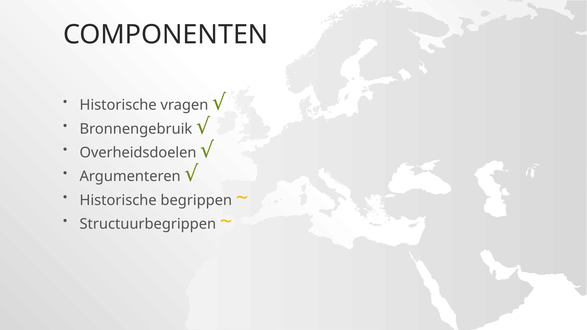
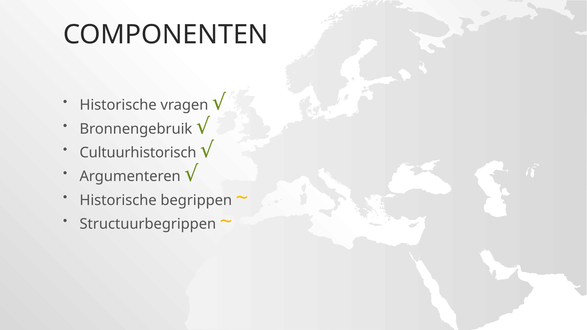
Overheidsdoelen: Overheidsdoelen -> Cultuurhistorisch (138, 153)
